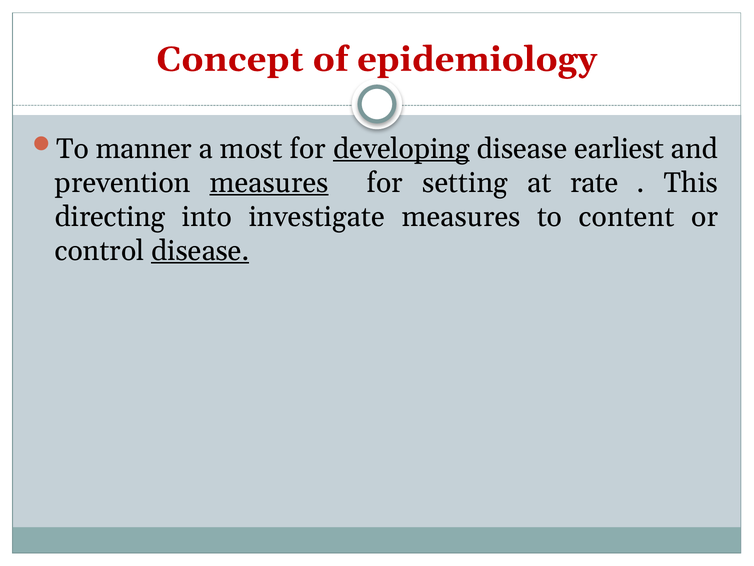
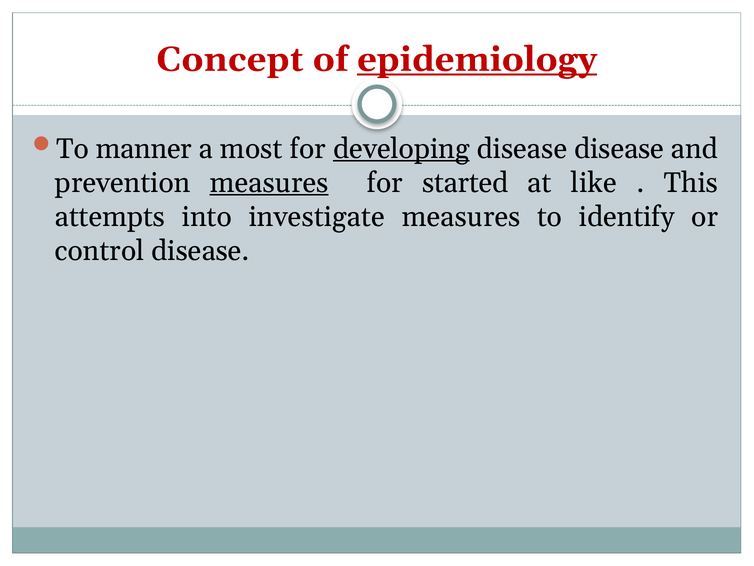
epidemiology underline: none -> present (477, 59)
disease earliest: earliest -> disease (619, 149)
setting: setting -> started (465, 183)
rate: rate -> like (594, 183)
directing: directing -> attempts (110, 217)
content: content -> identify (627, 217)
disease underline: present -> none (200, 250)
